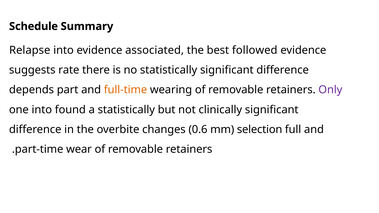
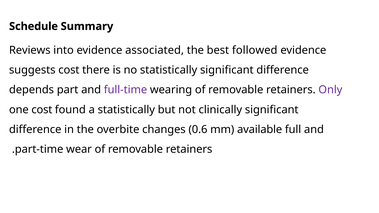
Relapse: Relapse -> Reviews (30, 50)
suggests rate: rate -> cost (69, 70)
full-time colour: orange -> purple (126, 90)
one into: into -> cost (42, 110)
selection: selection -> available (260, 130)
